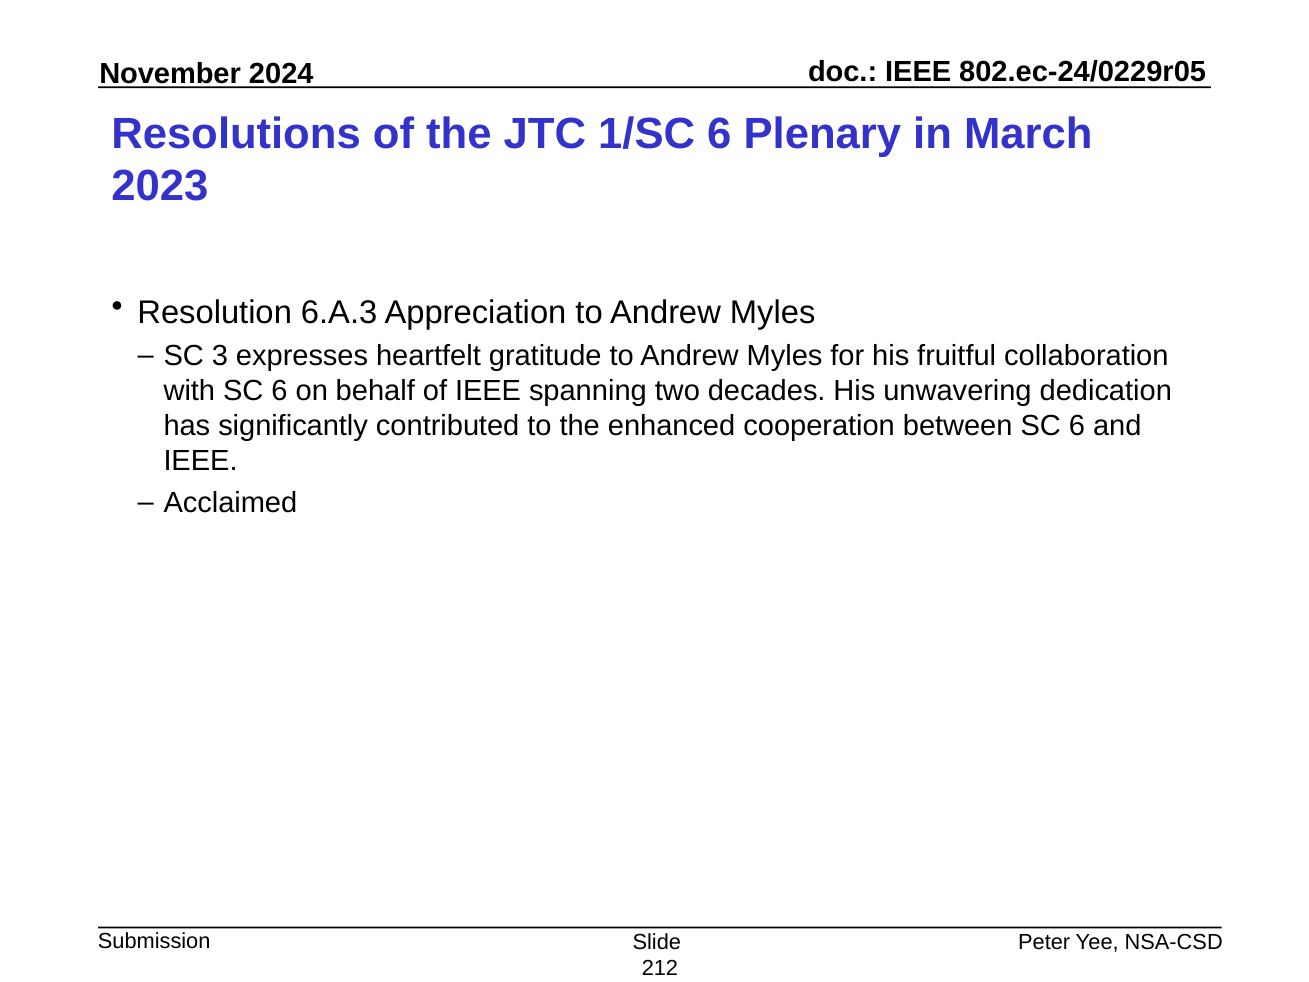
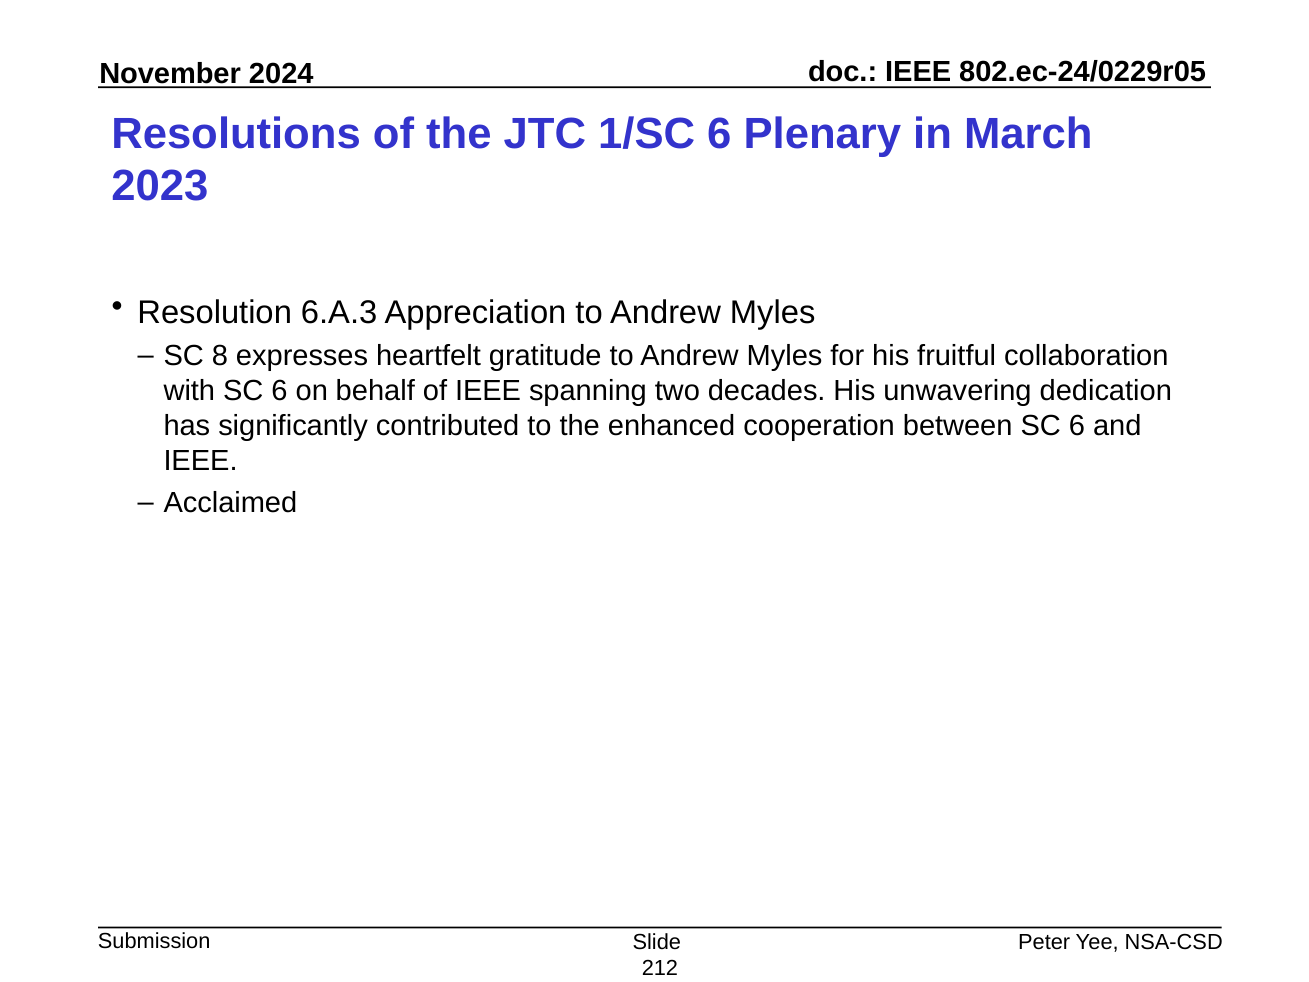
3: 3 -> 8 (220, 356)
